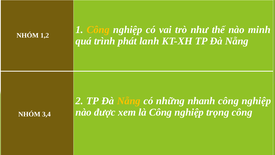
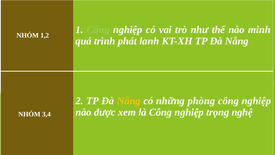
Công colour: yellow -> light green (98, 30)
nhanh: nhanh -> phòng (201, 101)
trọng công: công -> nghệ (242, 112)
